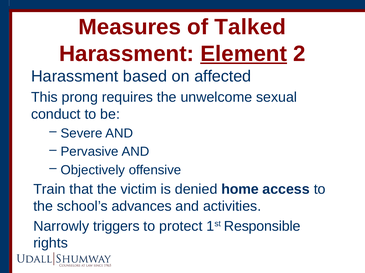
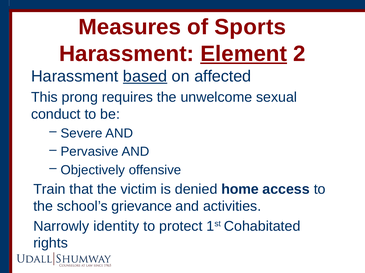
Talked: Talked -> Sports (250, 27)
based underline: none -> present (145, 77)
advances: advances -> grievance (142, 207)
triggers: triggers -> identity (116, 227)
Responsible: Responsible -> Cohabitated (262, 227)
